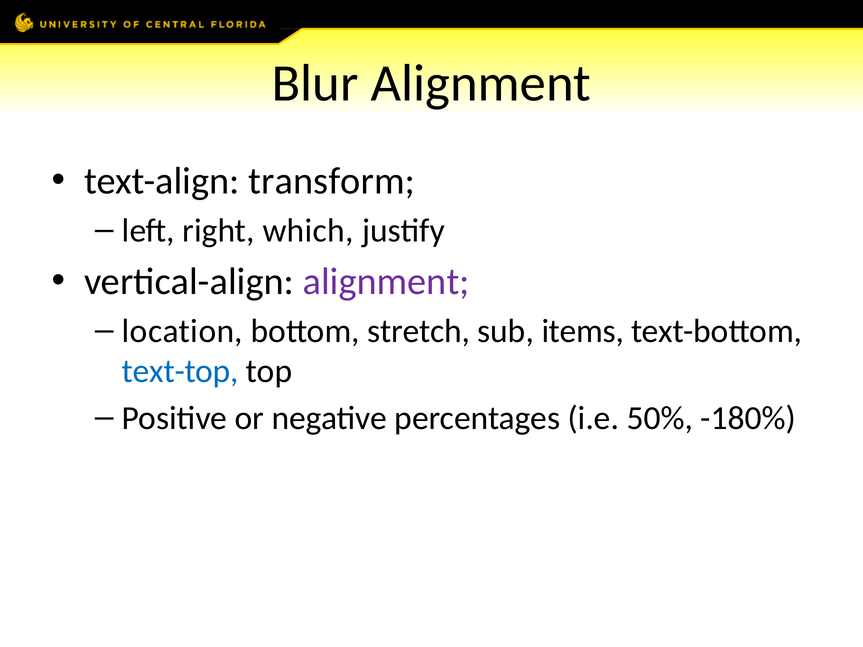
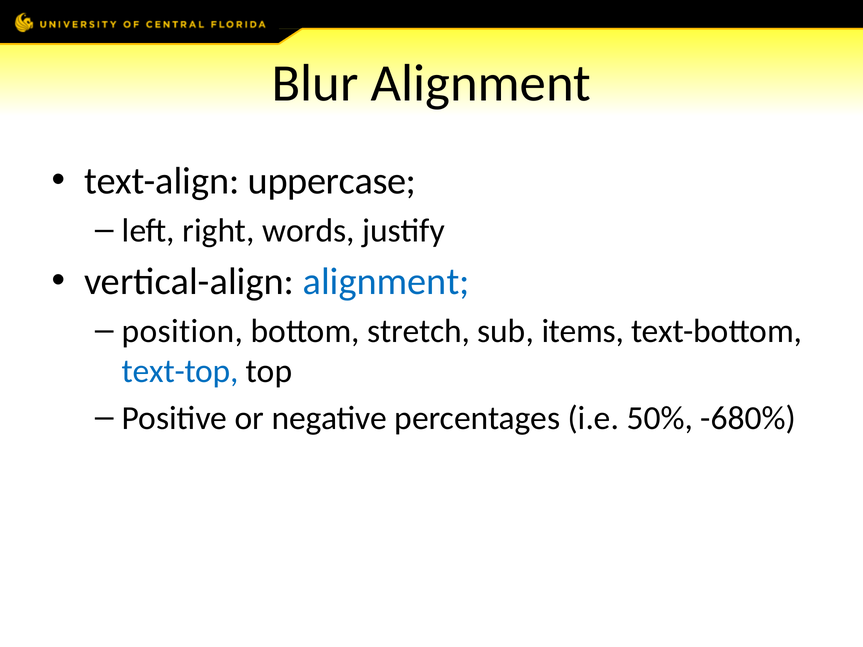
transform: transform -> uppercase (332, 181)
which: which -> words (308, 231)
alignment colour: purple -> blue (386, 282)
location: location -> position (182, 331)
-180%: -180% -> -680% (748, 418)
